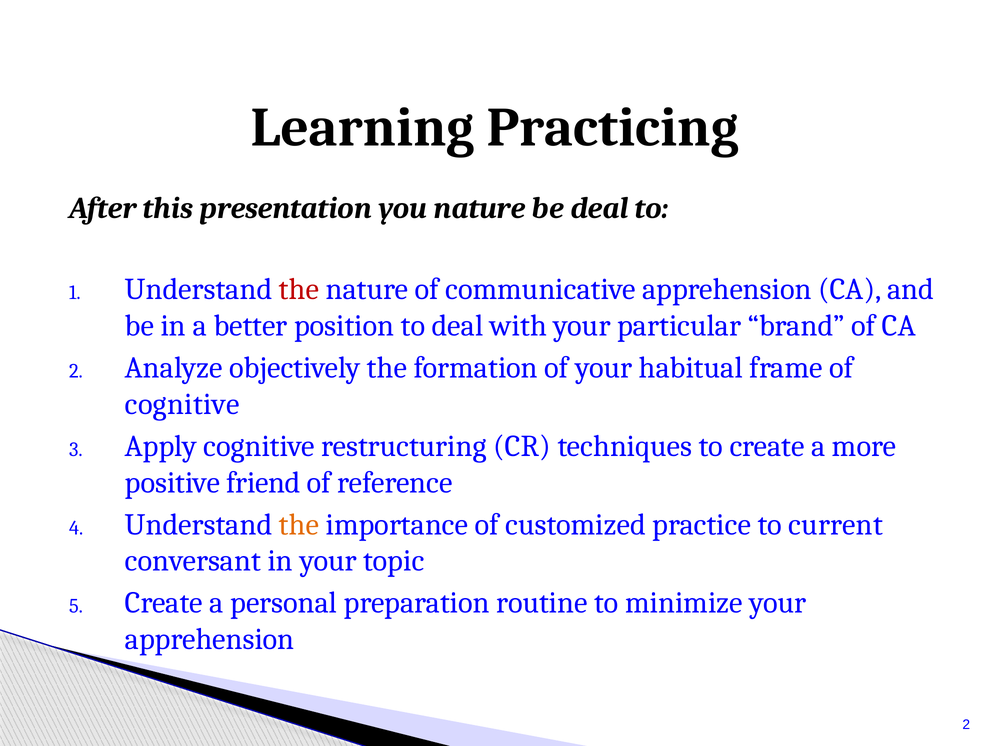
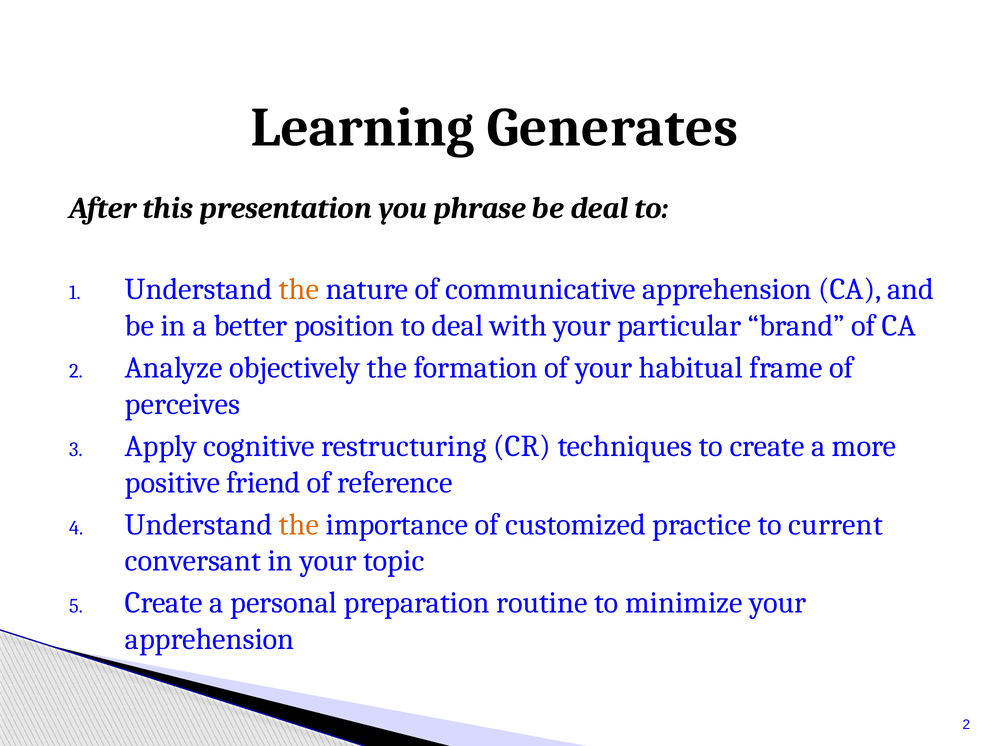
Practicing: Practicing -> Generates (612, 127)
you nature: nature -> phrase (480, 208)
the colour: red -> orange (299, 289)
cognitive: cognitive -> perceives (183, 404)
